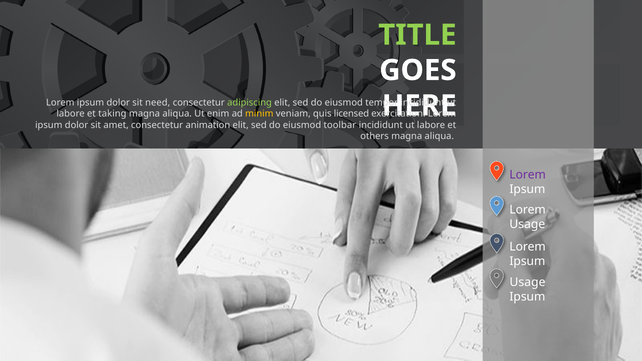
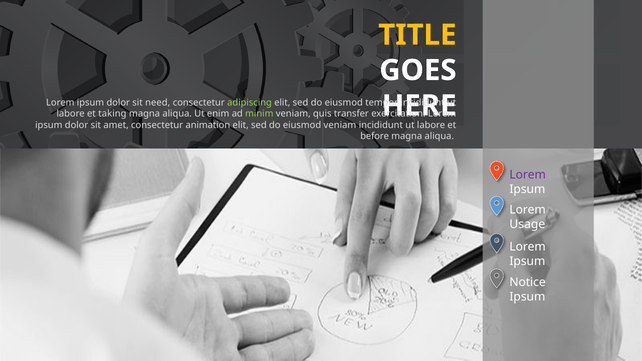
TITLE colour: light green -> yellow (417, 35)
minim colour: yellow -> light green (259, 114)
licensed: licensed -> transfer (351, 114)
eiusmod toolbar: toolbar -> veniam (340, 125)
others: others -> before (375, 136)
Usage: Usage -> Notice (528, 282)
